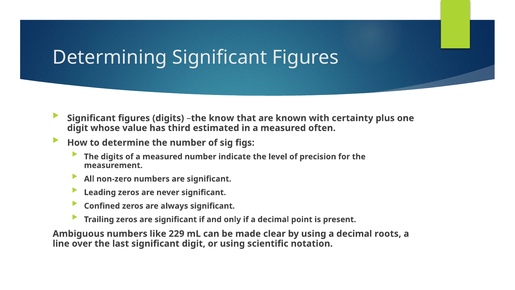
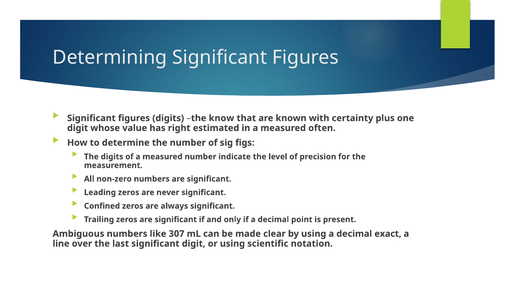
third: third -> right (179, 128)
229: 229 -> 307 (177, 234)
roots: roots -> exact (388, 234)
